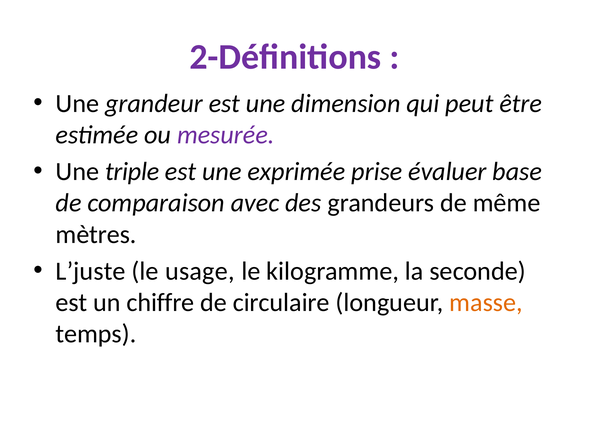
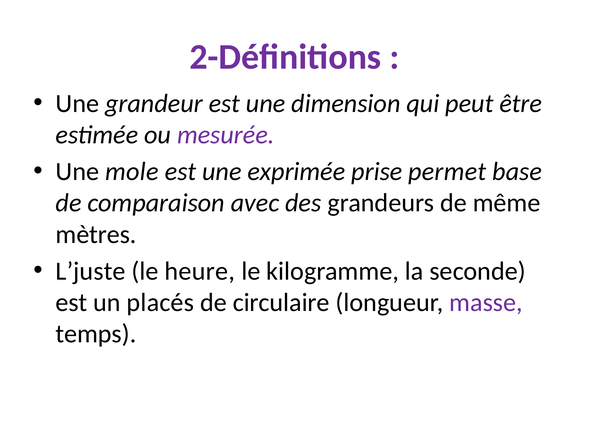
triple: triple -> mole (132, 171)
évaluer: évaluer -> permet (447, 171)
usage: usage -> heure (200, 271)
chiffre: chiffre -> placés (160, 302)
masse colour: orange -> purple (486, 302)
